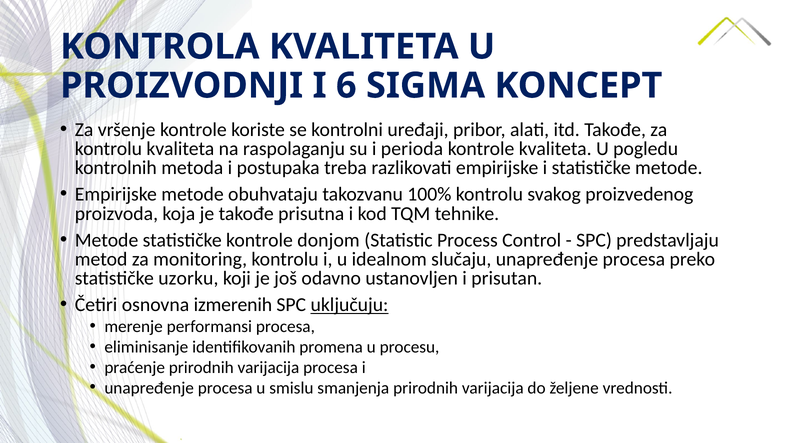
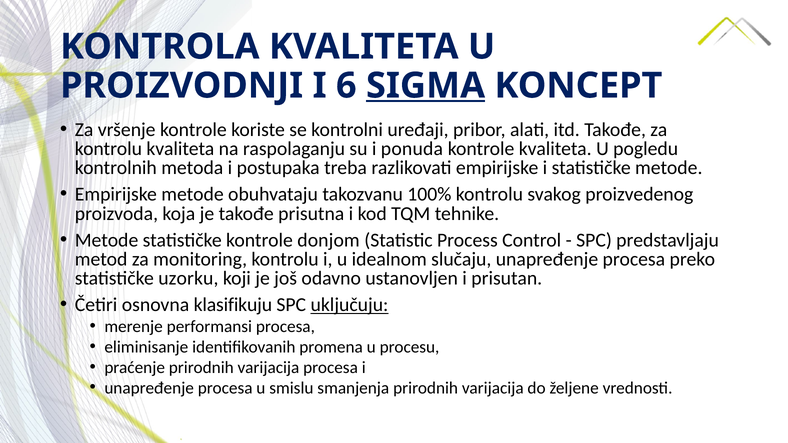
SIGMA underline: none -> present (426, 86)
perioda: perioda -> ponuda (412, 149)
izmerenih: izmerenih -> klasifikuju (233, 305)
